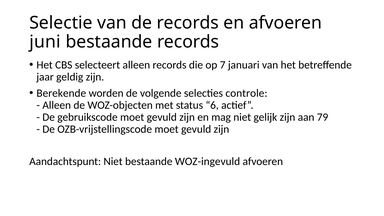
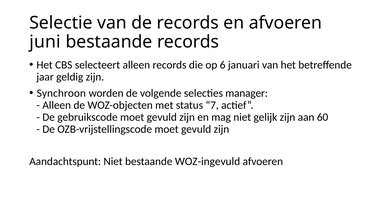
7: 7 -> 6 (223, 65)
Berekende: Berekende -> Synchroon (61, 93)
controle: controle -> manager (247, 93)
6: 6 -> 7 (212, 105)
79: 79 -> 60 (323, 117)
